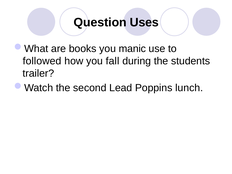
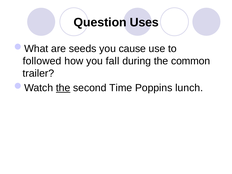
books: books -> seeds (83, 49)
manic: manic -> cause (132, 49)
students: students -> common (191, 61)
the underline: none -> present (63, 88)
Lead: Lead -> Time (121, 88)
